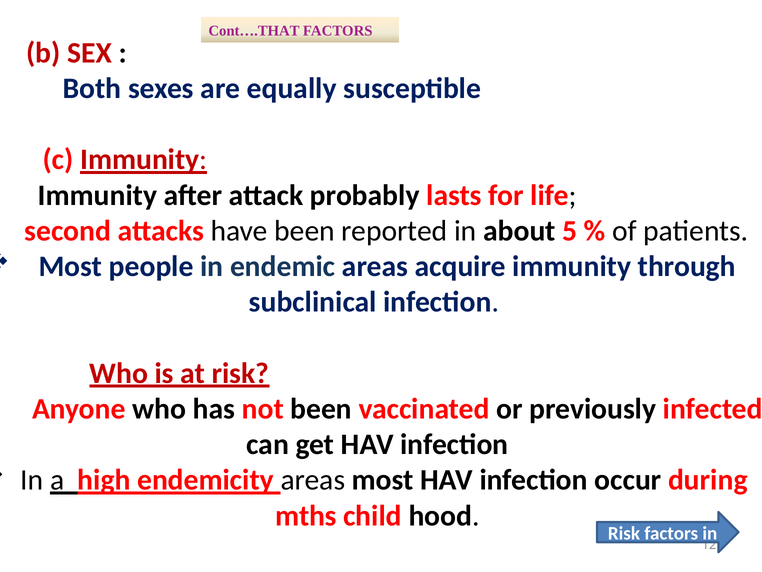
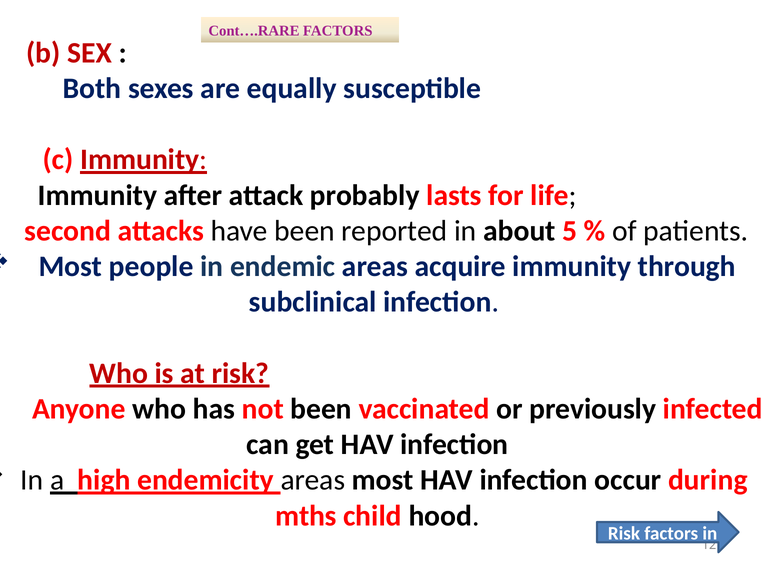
Cont….THAT: Cont….THAT -> Cont….RARE (254, 31)
